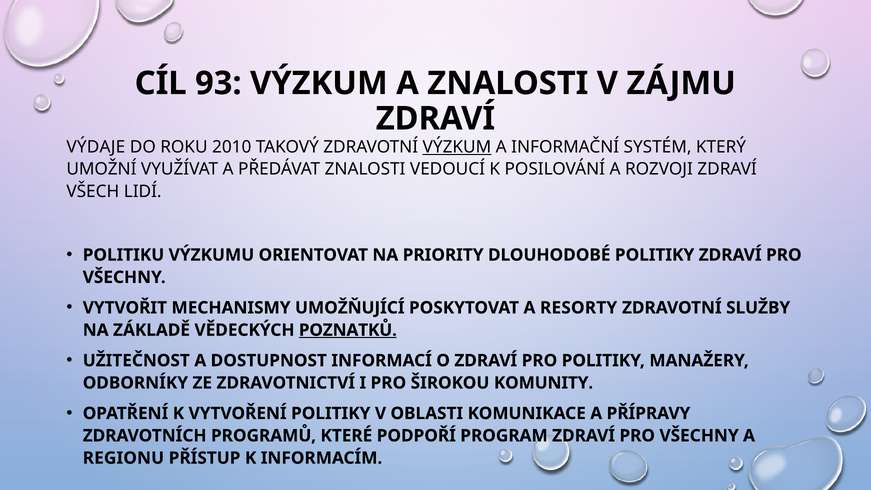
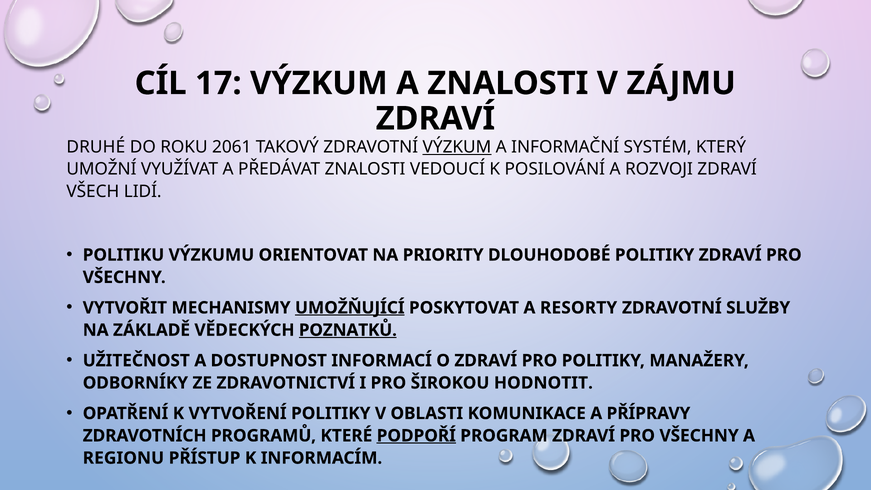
93: 93 -> 17 (218, 83)
VÝDAJE: VÝDAJE -> DRUHÉ (96, 147)
2010: 2010 -> 2061 (232, 147)
UMOŽŇUJÍCÍ underline: none -> present (350, 308)
KOMUNITY: KOMUNITY -> HODNOTIT (543, 383)
PODPOŘÍ underline: none -> present (416, 436)
